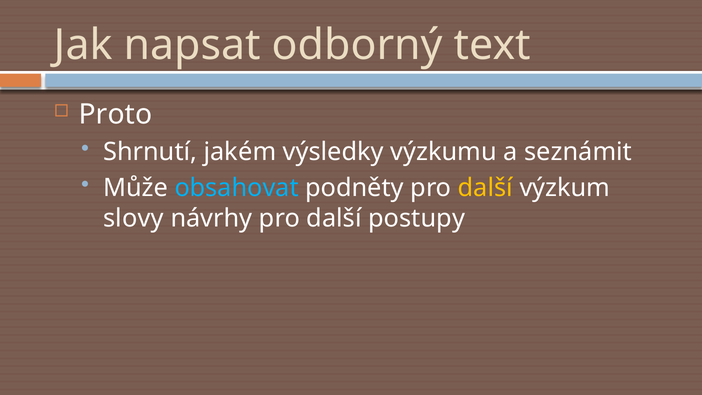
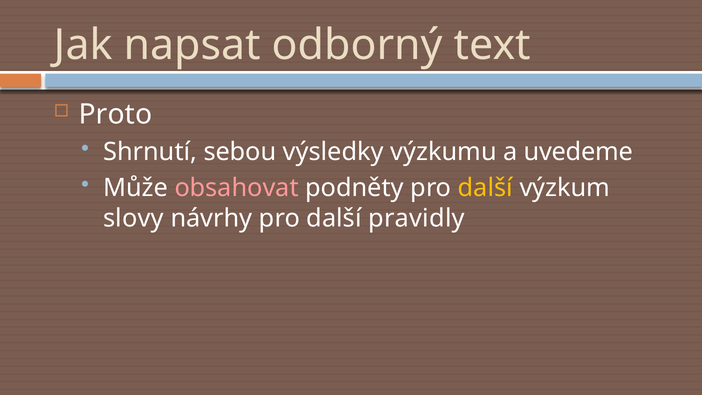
jakém: jakém -> sebou (240, 152)
seznámit: seznámit -> uvedeme (578, 152)
obsahovat colour: light blue -> pink (237, 188)
postupy: postupy -> pravidly (416, 218)
